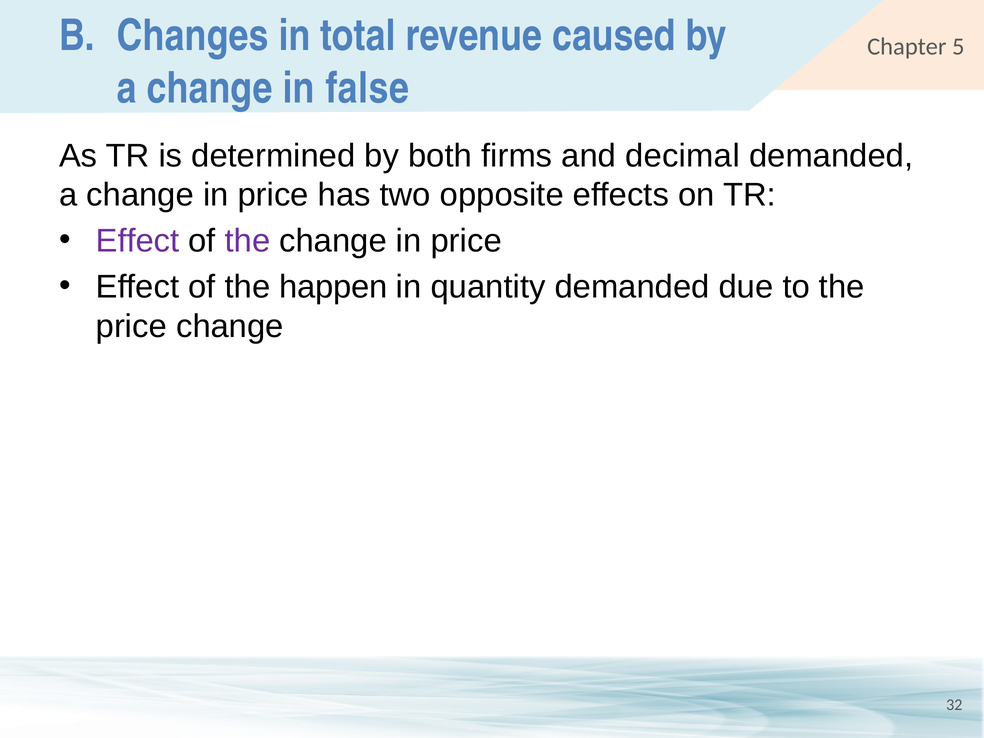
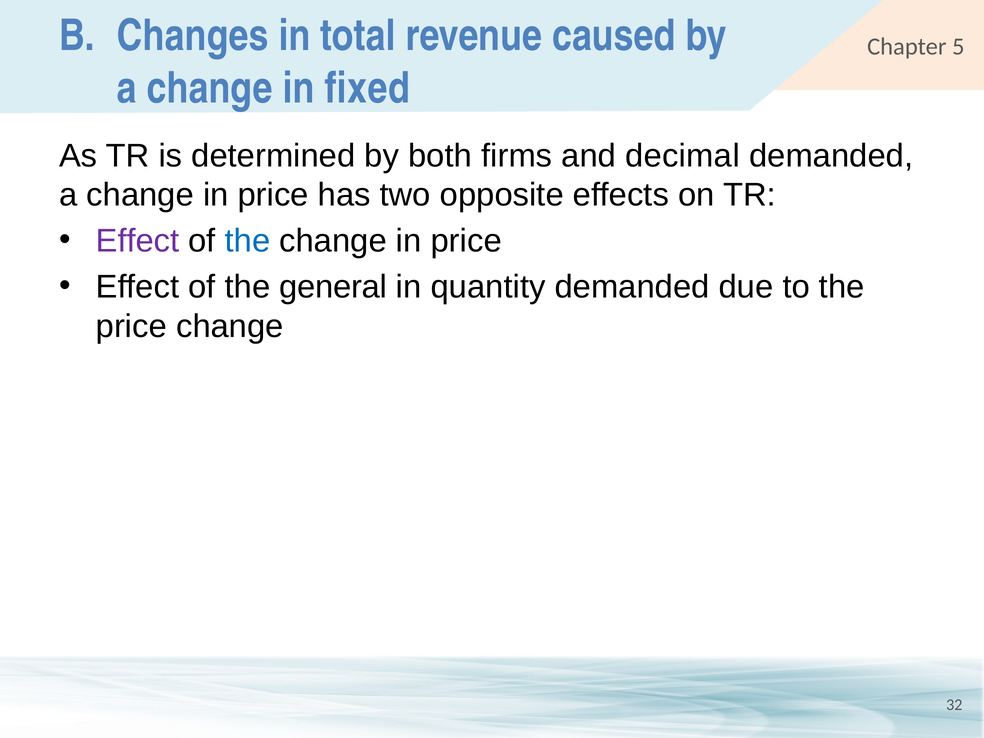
false: false -> fixed (367, 88)
the colour: purple -> blue (247, 241)
happen: happen -> general (333, 287)
